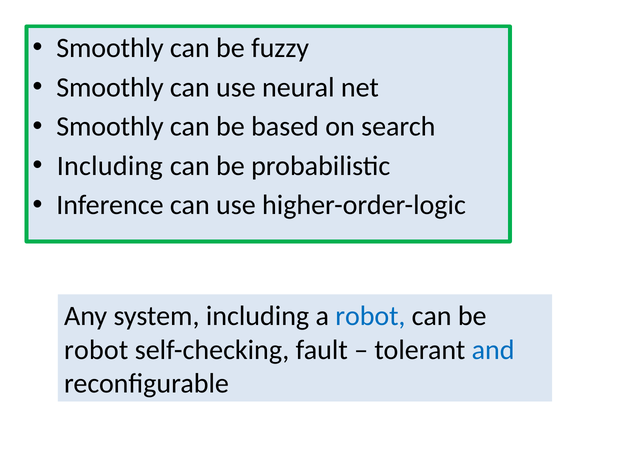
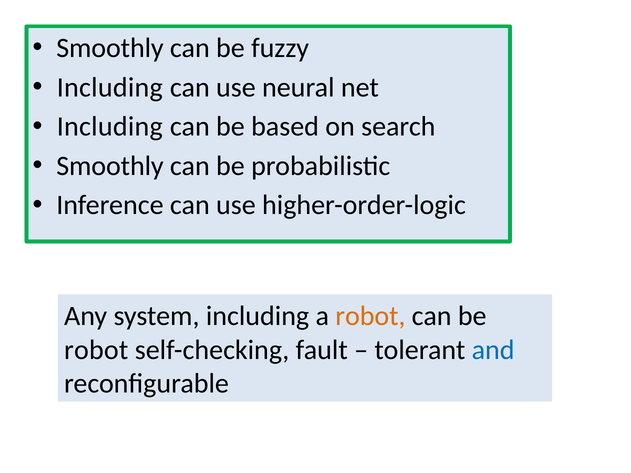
Smoothly: Smoothly -> Including (110, 88)
Smoothly: Smoothly -> Including (110, 127)
Including: Including -> Smoothly (110, 166)
robot colour: blue -> orange (370, 316)
